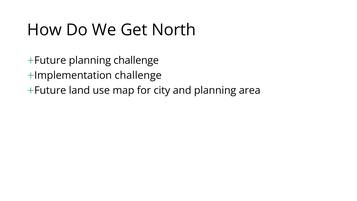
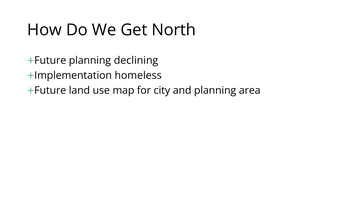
planning challenge: challenge -> declining (136, 60)
challenge: challenge -> homeless (138, 75)
